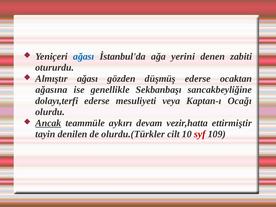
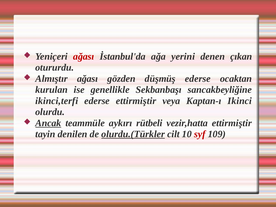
ağası colour: blue -> red (84, 56)
zabiti: zabiti -> çıkan (241, 56)
ağasına: ağasına -> kurulan (52, 90)
dolayı,terfi: dolayı,terfi -> ikinci,terfi (57, 101)
ederse mesuliyeti: mesuliyeti -> ettirmiştir (136, 101)
Ocağı: Ocağı -> Ikinci (240, 101)
devam: devam -> rütbeli (149, 123)
olurdu.(Türkler underline: none -> present (133, 134)
